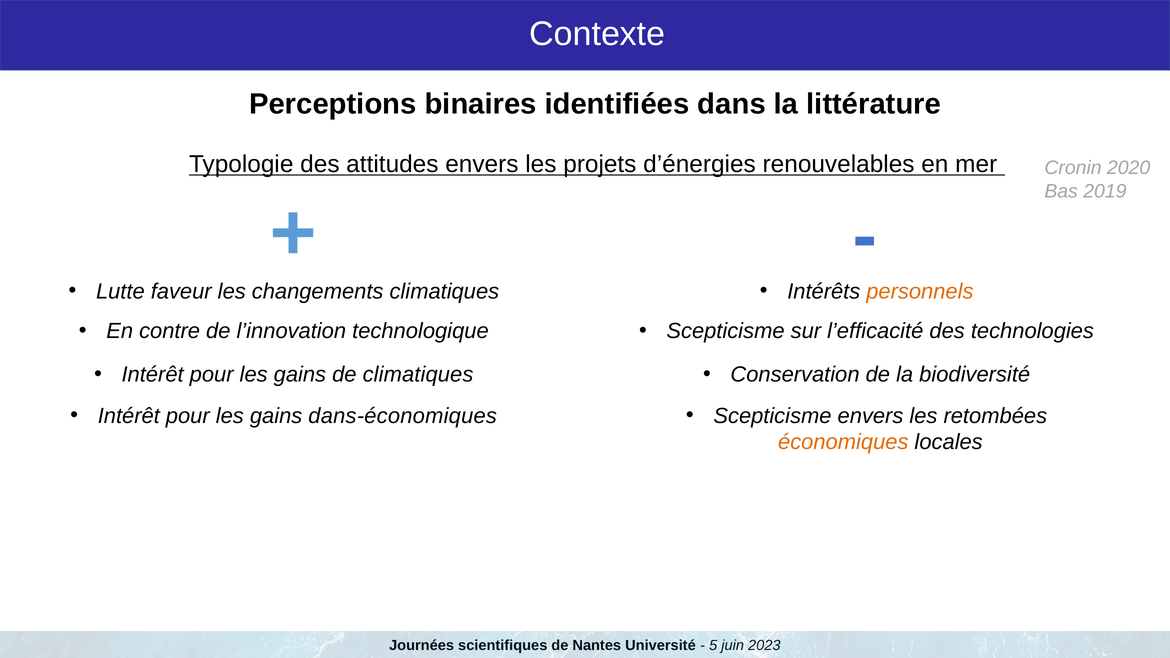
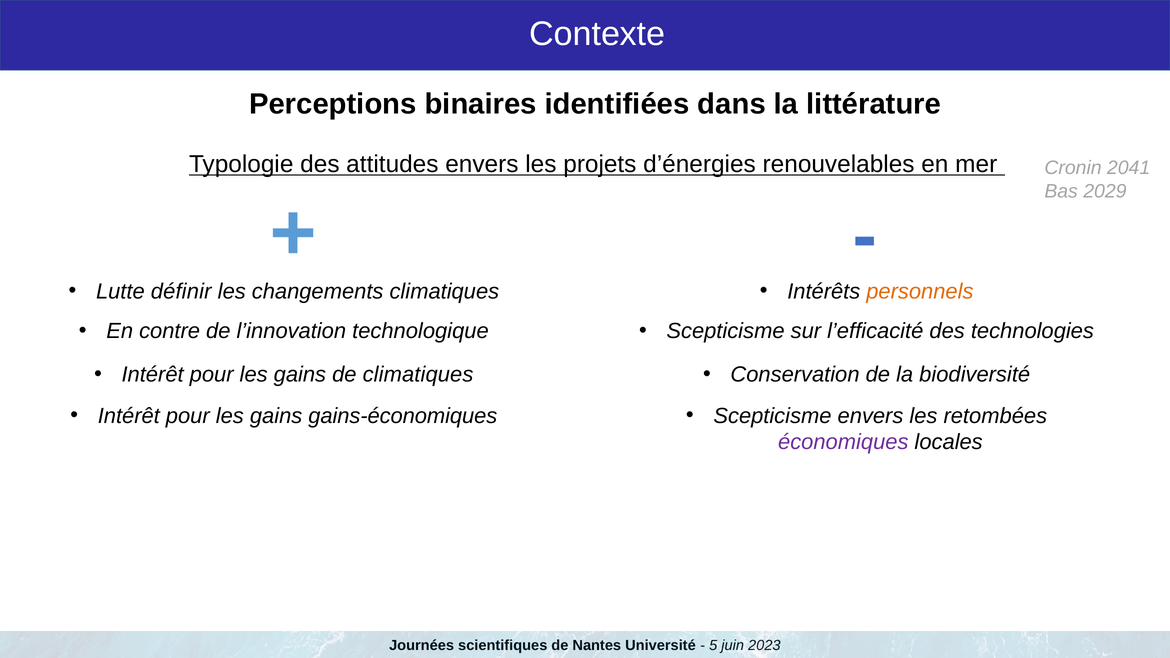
2020: 2020 -> 2041 (1129, 168)
2019: 2019 -> 2029 (1105, 191)
faveur: faveur -> définir (181, 291)
dans-économiques: dans-économiques -> gains-économiques (403, 416)
économiques colour: orange -> purple (843, 442)
